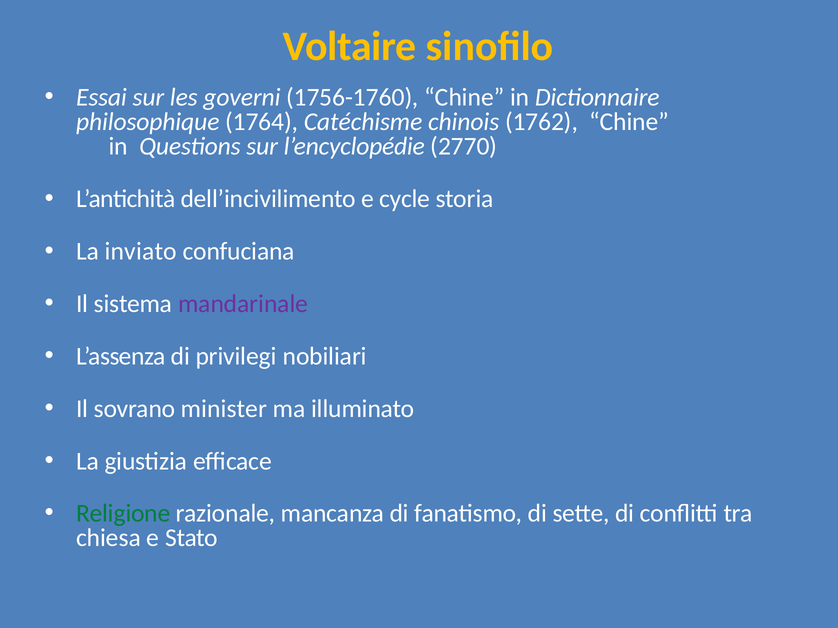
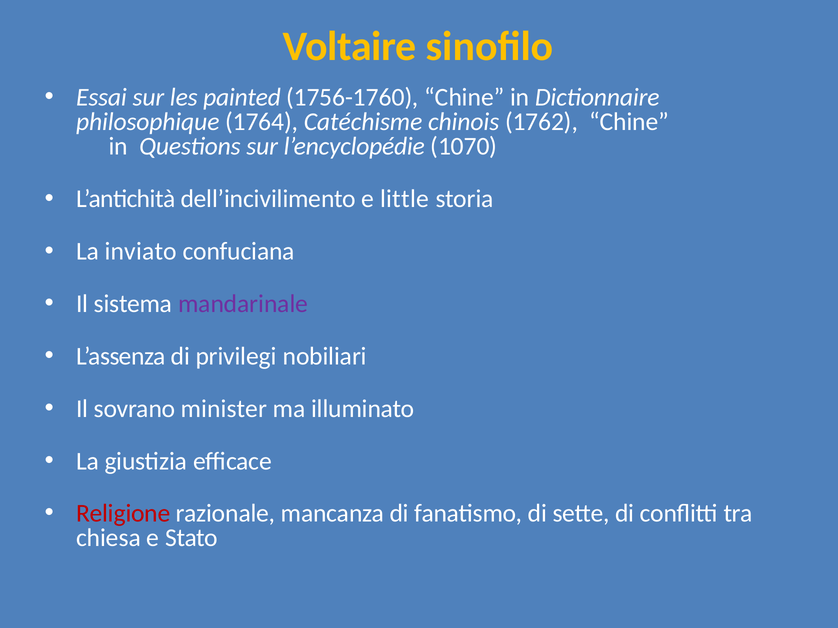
governi: governi -> painted (242, 97)
2770: 2770 -> 1070 (464, 146)
cycle: cycle -> little (405, 199)
Religione colour: green -> red (123, 514)
